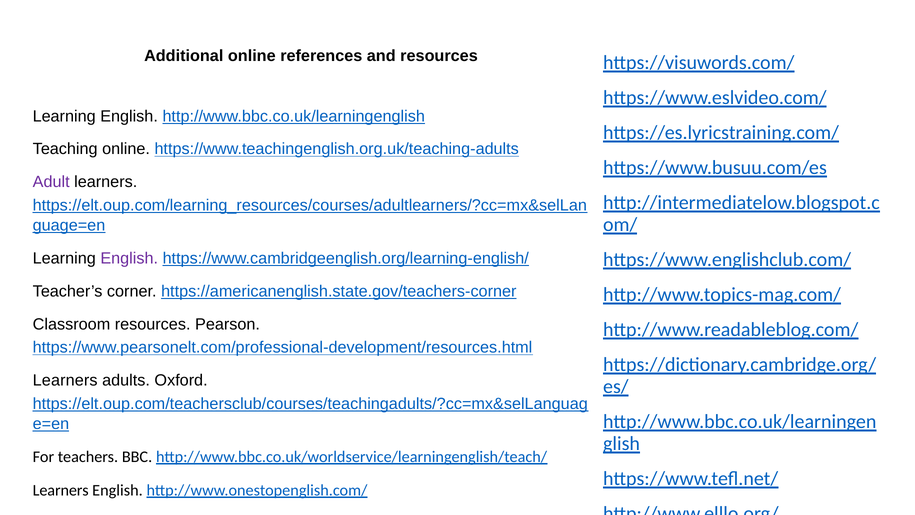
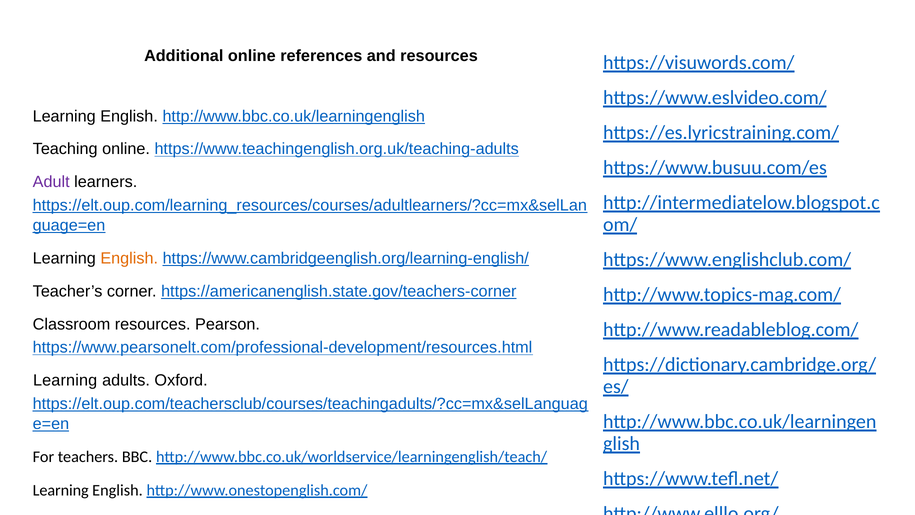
English colour: purple -> orange (129, 258)
Learners: Learners -> Learning (65, 380)
Learners: Learners -> Learning (61, 490)
